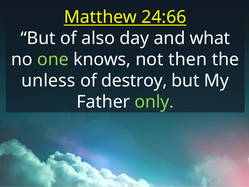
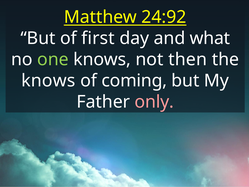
24:66: 24:66 -> 24:92 (164, 17)
also: also -> first (98, 38)
unless: unless -> knows (48, 81)
destroy: destroy -> coming (134, 81)
only colour: light green -> pink (154, 102)
